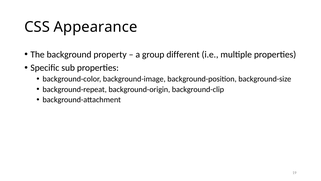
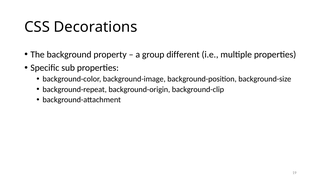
Appearance: Appearance -> Decorations (96, 27)
